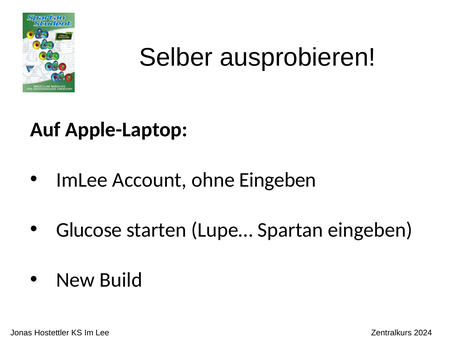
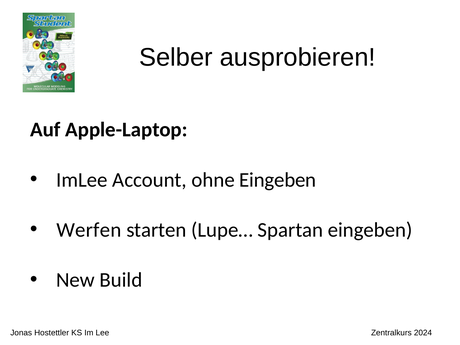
Glucose: Glucose -> Werfen (89, 230)
